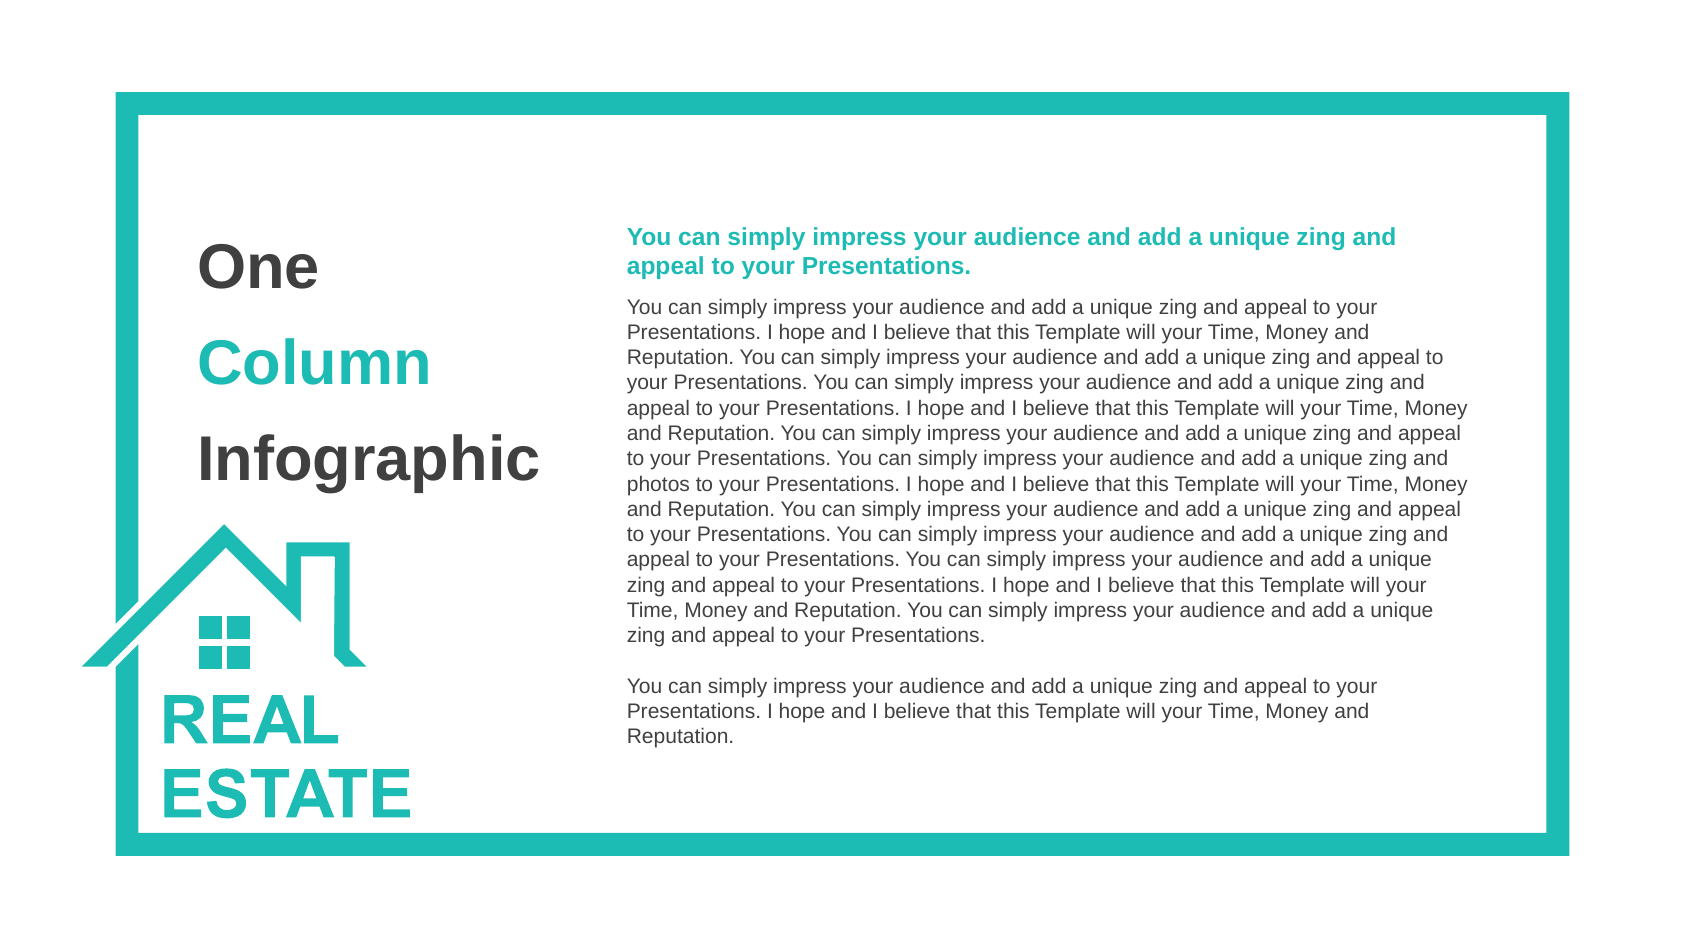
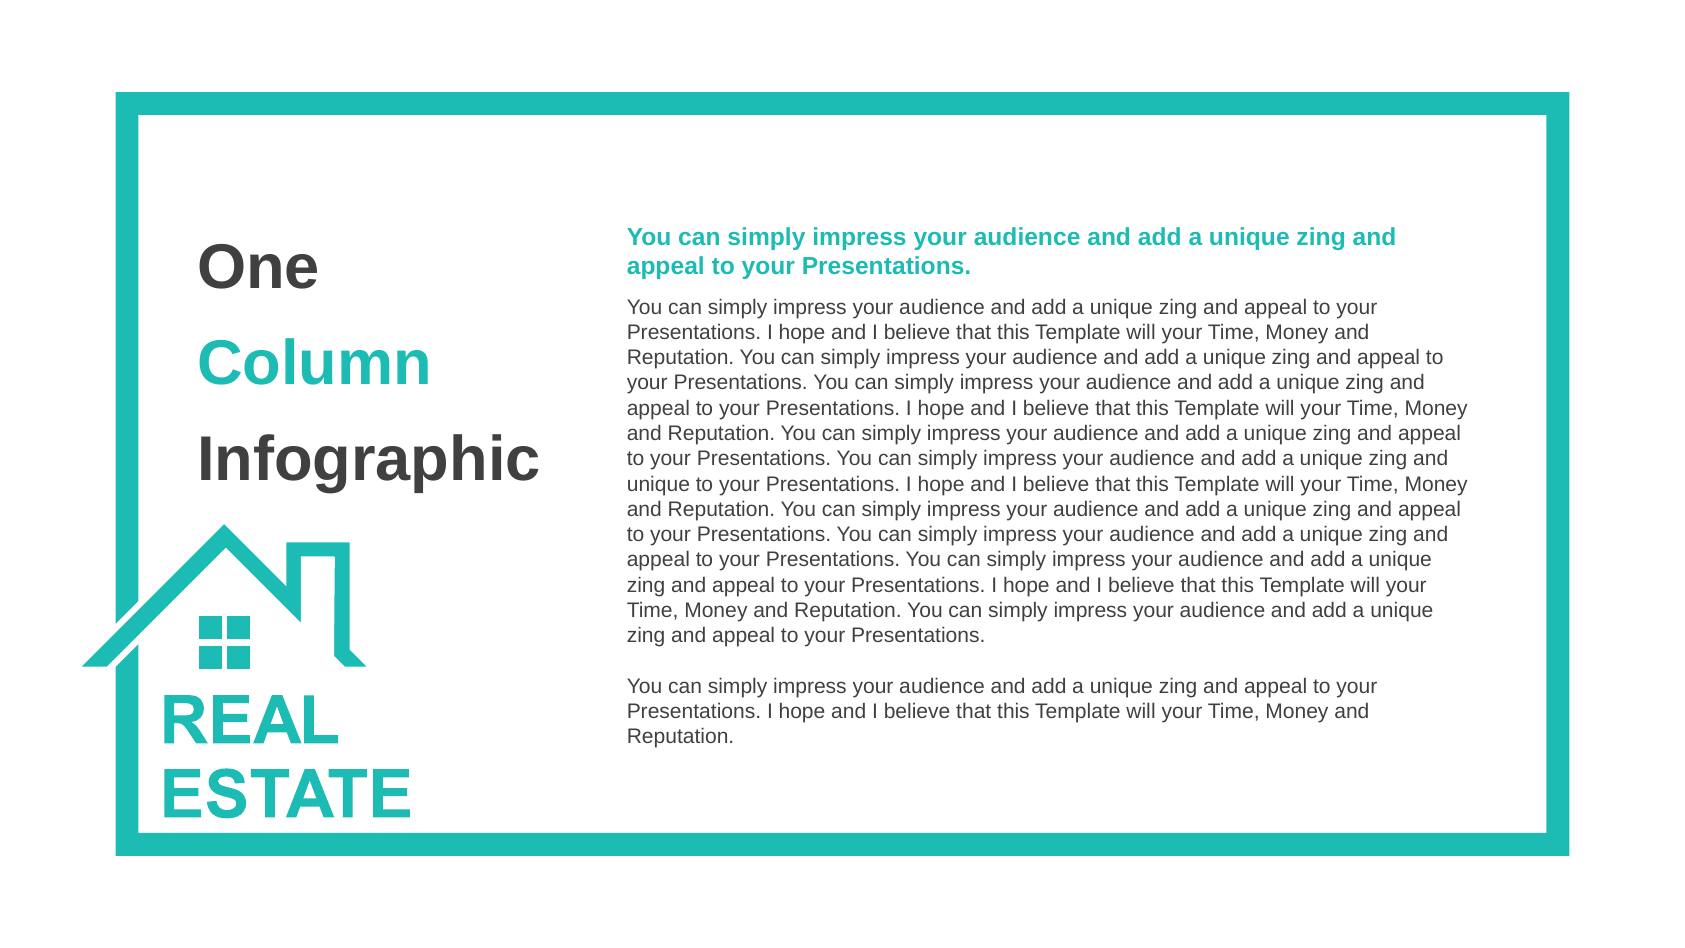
photos: photos -> unique (658, 484)
